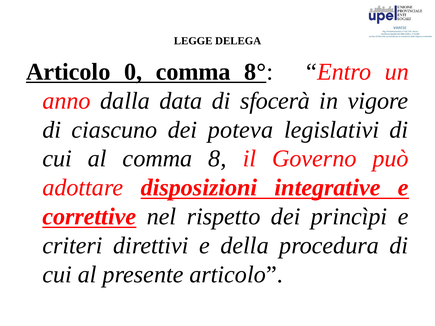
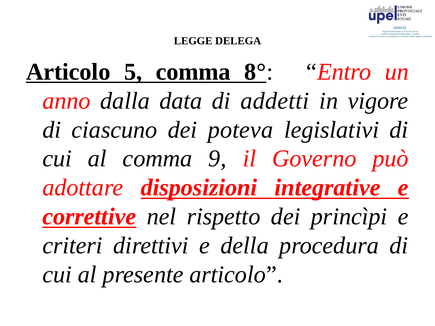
0: 0 -> 5 (133, 72)
sfocerà: sfocerà -> addetti (275, 101)
8: 8 -> 9 (217, 159)
